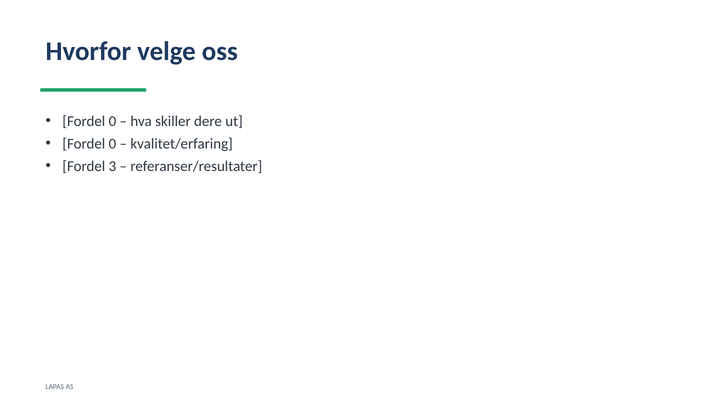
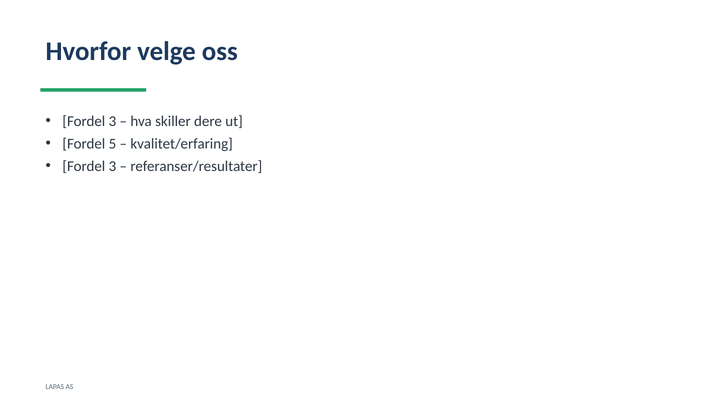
0: 0 -> 3 (112, 121)
0: 0 -> 5 (112, 144)
